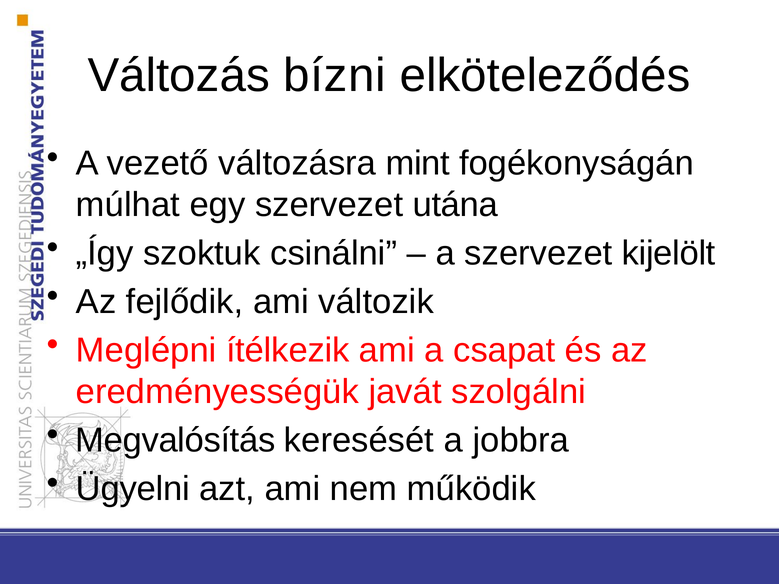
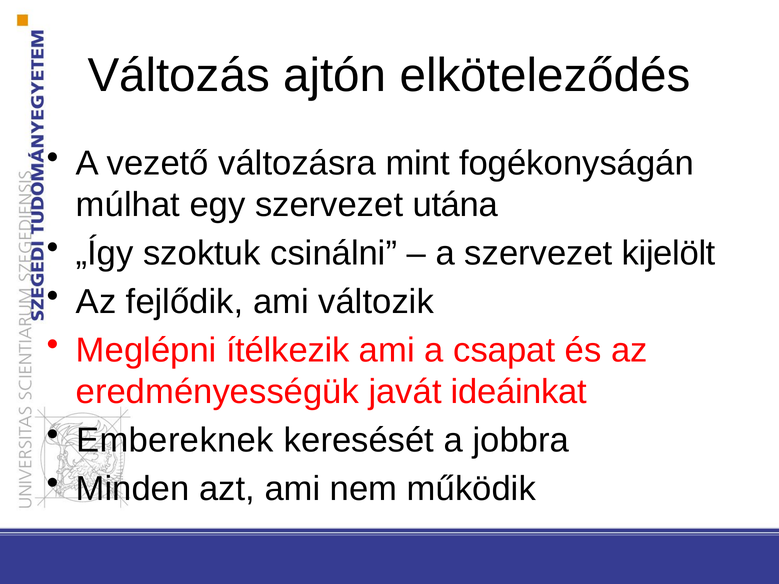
bízni: bízni -> ajtón (335, 75)
szolgálni: szolgálni -> ideáinkat (519, 392)
Megvalósítás: Megvalósítás -> Embereknek (175, 440)
Ügyelni: Ügyelni -> Minden (133, 489)
